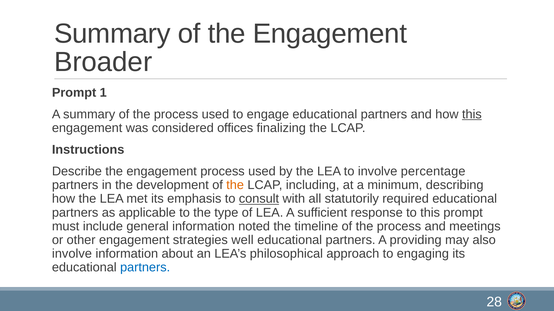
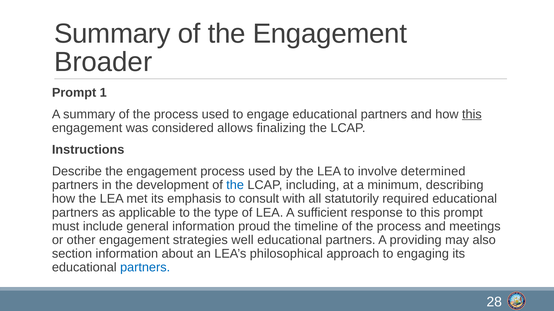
offices: offices -> allows (235, 128)
percentage: percentage -> determined (433, 172)
the colour: orange -> blue (235, 185)
consult underline: present -> none (259, 199)
noted: noted -> proud (254, 227)
involve: involve -> section (72, 254)
